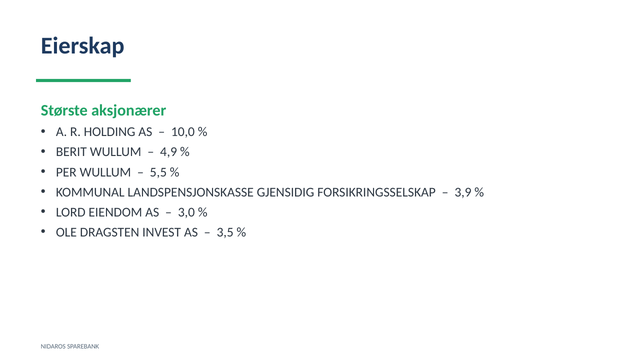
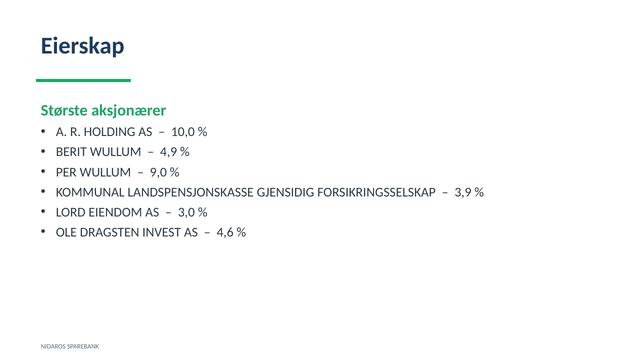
5,5: 5,5 -> 9,0 (158, 172)
3,5: 3,5 -> 4,6 (225, 232)
